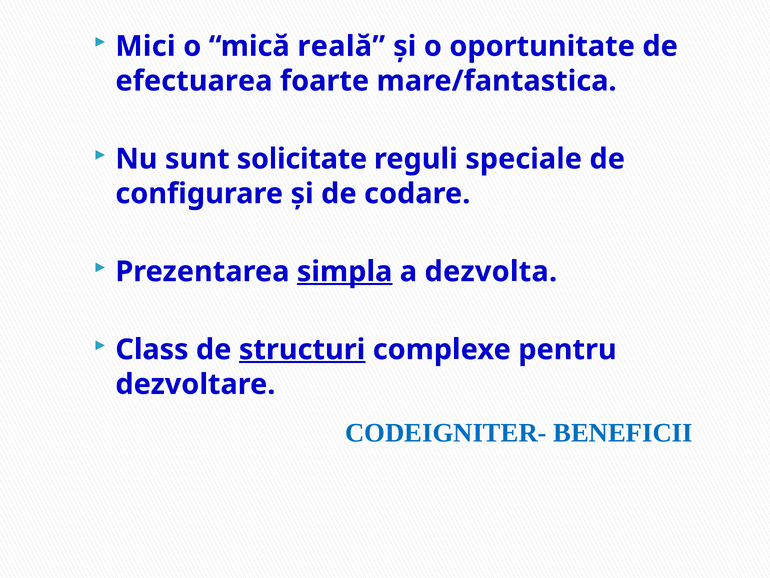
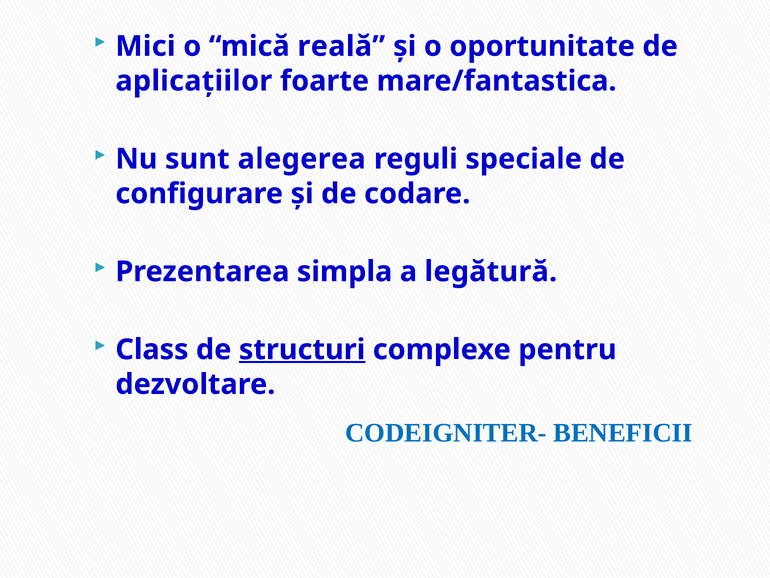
efectuarea: efectuarea -> aplicațiilor (194, 81)
solicitate: solicitate -> alegerea (302, 159)
simpla underline: present -> none (345, 271)
dezvolta: dezvolta -> legătură (491, 271)
